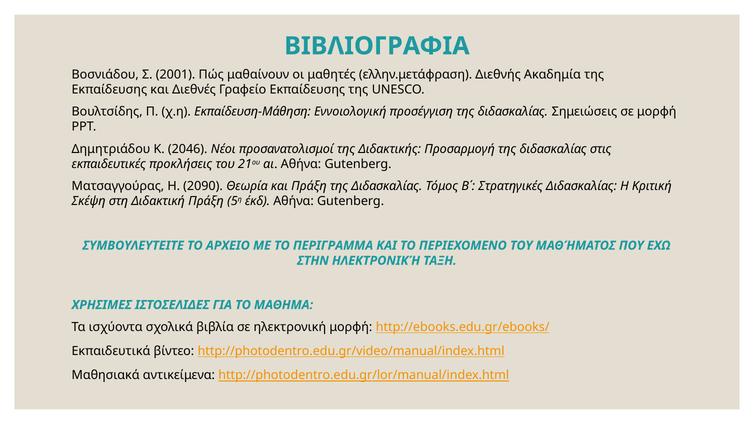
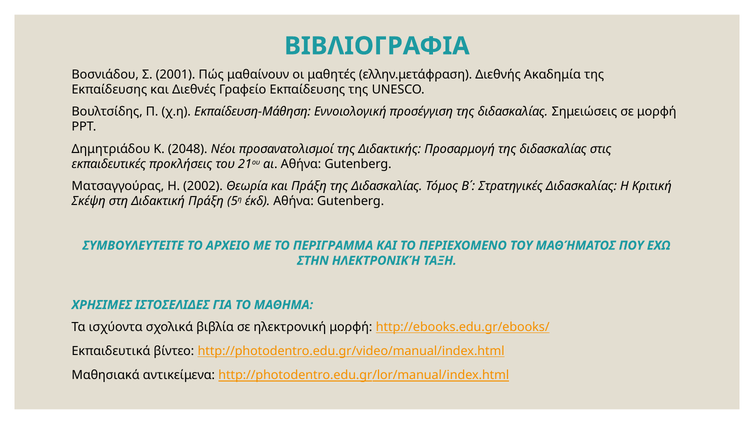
2046: 2046 -> 2048 (188, 149)
2090: 2090 -> 2002 (203, 186)
